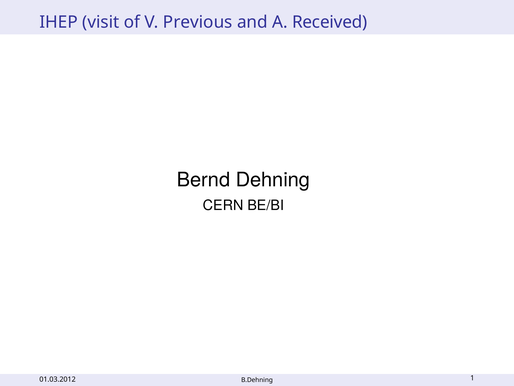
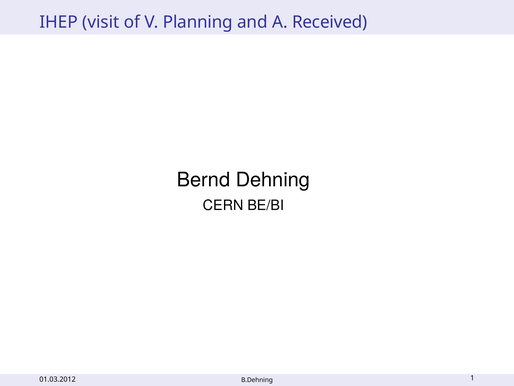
Previous: Previous -> Planning (198, 22)
